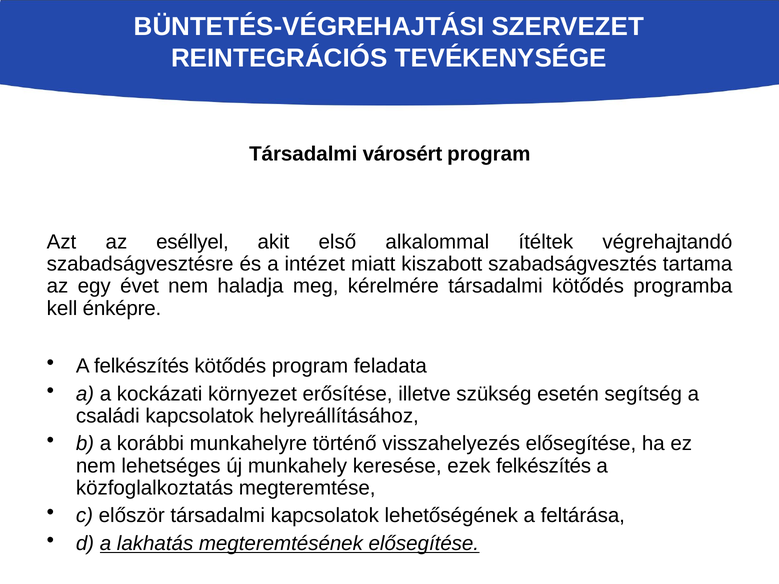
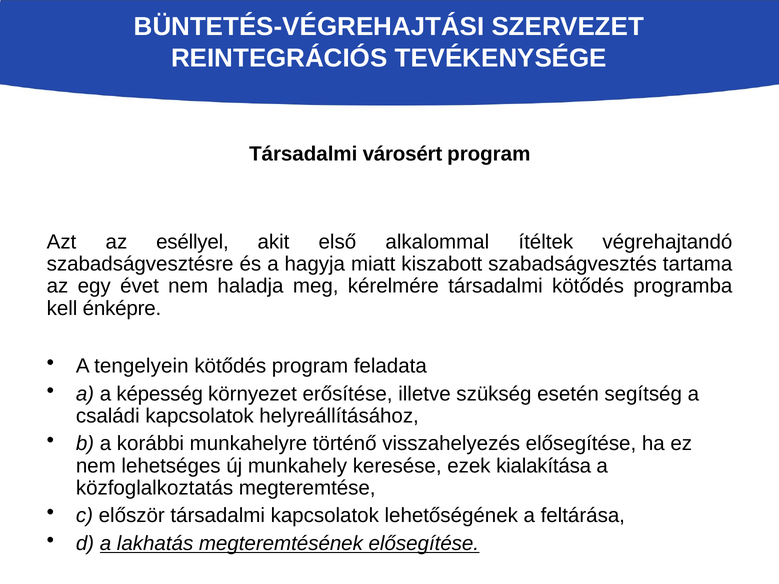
intézet: intézet -> hagyja (315, 264)
A felkészítés: felkészítés -> tengelyein (141, 366)
kockázati: kockázati -> képesség (160, 394)
ezek felkészítés: felkészítés -> kialakítása (544, 466)
